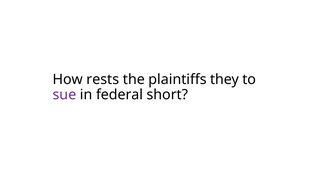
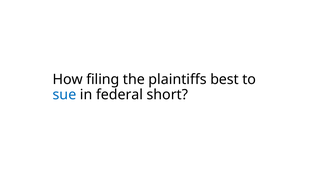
rests: rests -> filing (103, 79)
they: they -> best (225, 79)
sue colour: purple -> blue (64, 94)
